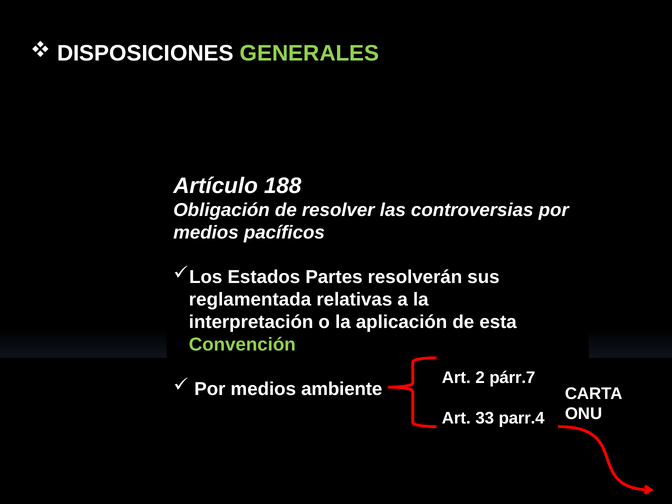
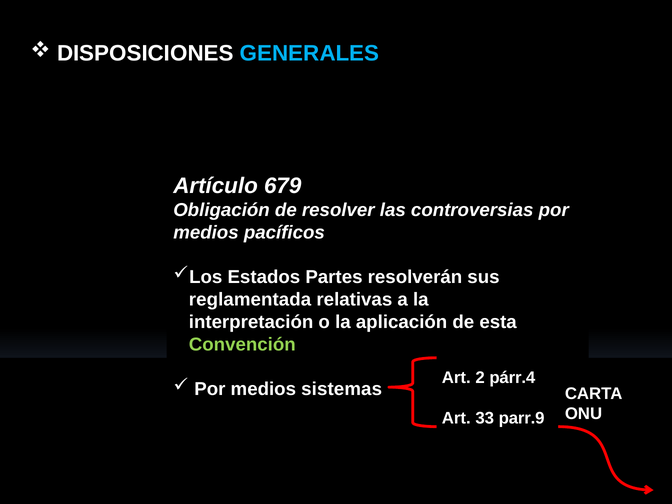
GENERALES colour: light green -> light blue (310, 53)
188: 188 -> 679 (283, 186)
párr.7: párr.7 -> párr.4 (512, 378)
ambiente: ambiente -> sistemas (342, 389)
parr.4: parr.4 -> parr.9 (522, 418)
